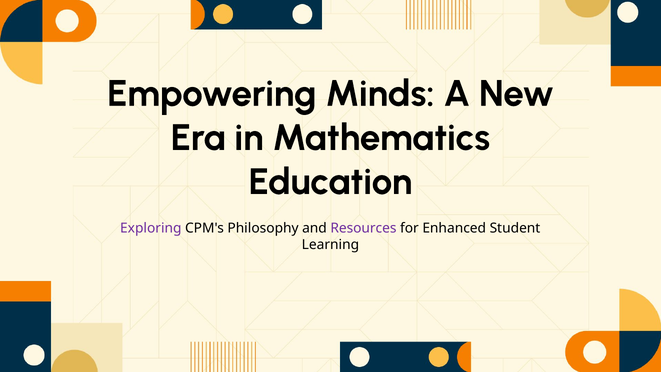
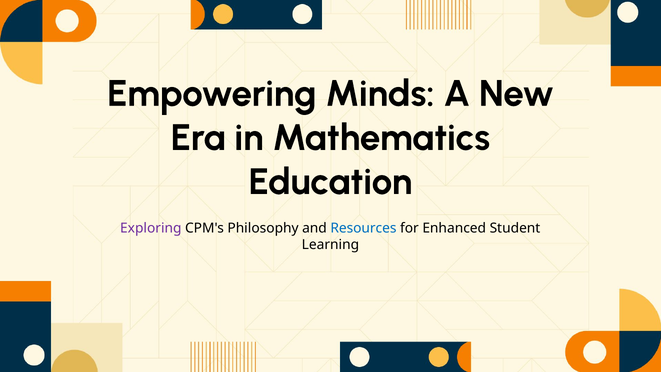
Resources colour: purple -> blue (363, 228)
